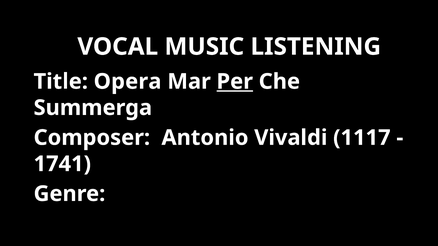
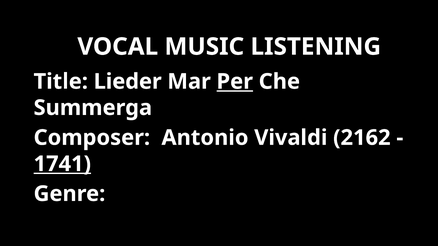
Opera: Opera -> Lieder (128, 82)
1117: 1117 -> 2162 (362, 138)
1741 underline: none -> present (62, 164)
